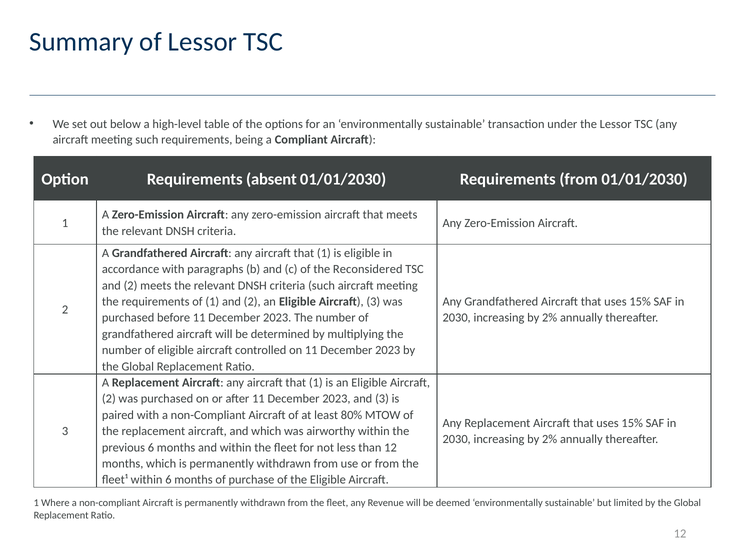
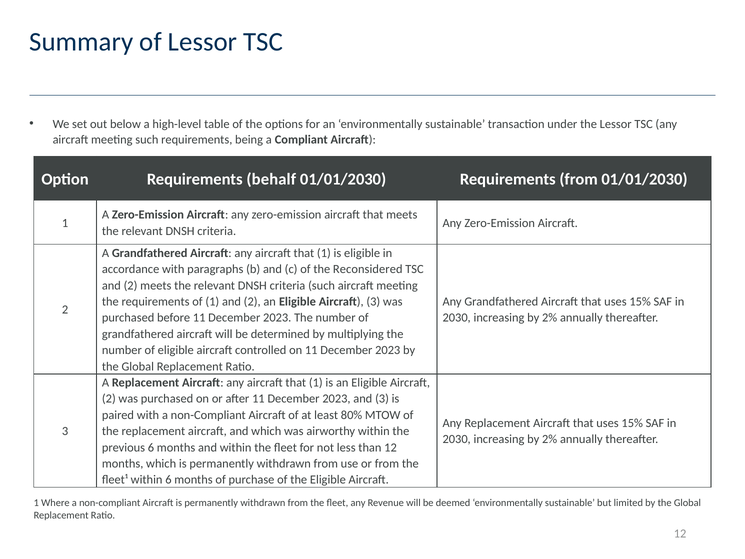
absent: absent -> behalf (271, 179)
